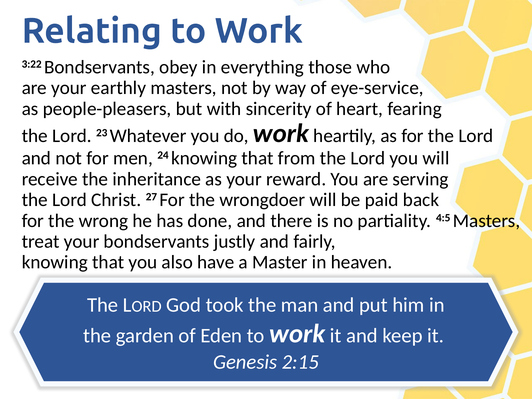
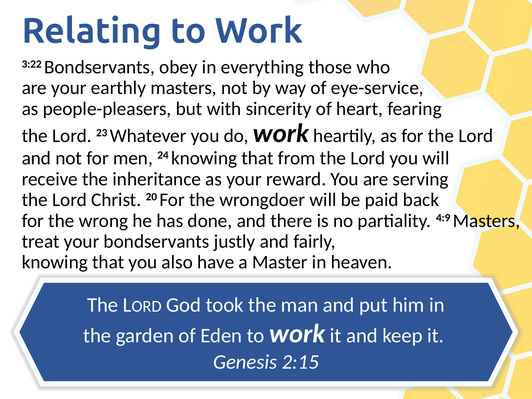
27: 27 -> 20 (151, 197)
4:5: 4:5 -> 4:9 (443, 218)
